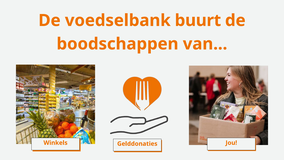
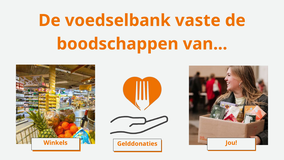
buurt: buurt -> vaste (198, 20)
